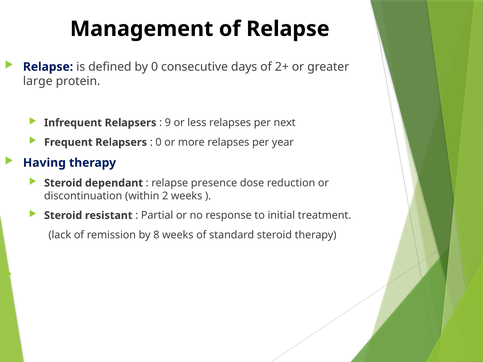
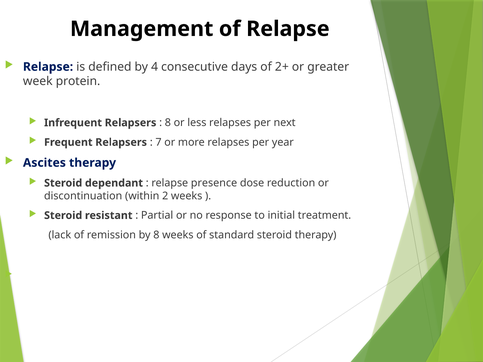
by 0: 0 -> 4 (155, 67)
large: large -> week (38, 81)
9: 9 -> 8 (168, 123)
0: 0 -> 7 (159, 142)
Having: Having -> Ascites (44, 163)
